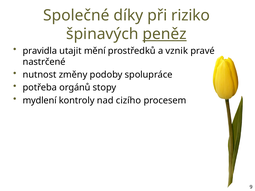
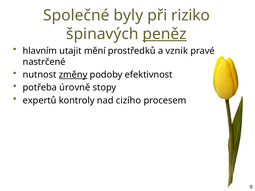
díky: díky -> byly (128, 15)
pravidla: pravidla -> hlavním (40, 51)
změny underline: none -> present (73, 75)
spolupráce: spolupráce -> efektivnost (149, 75)
orgánů: orgánů -> úrovně (75, 88)
mydlení: mydlení -> expertů (40, 101)
